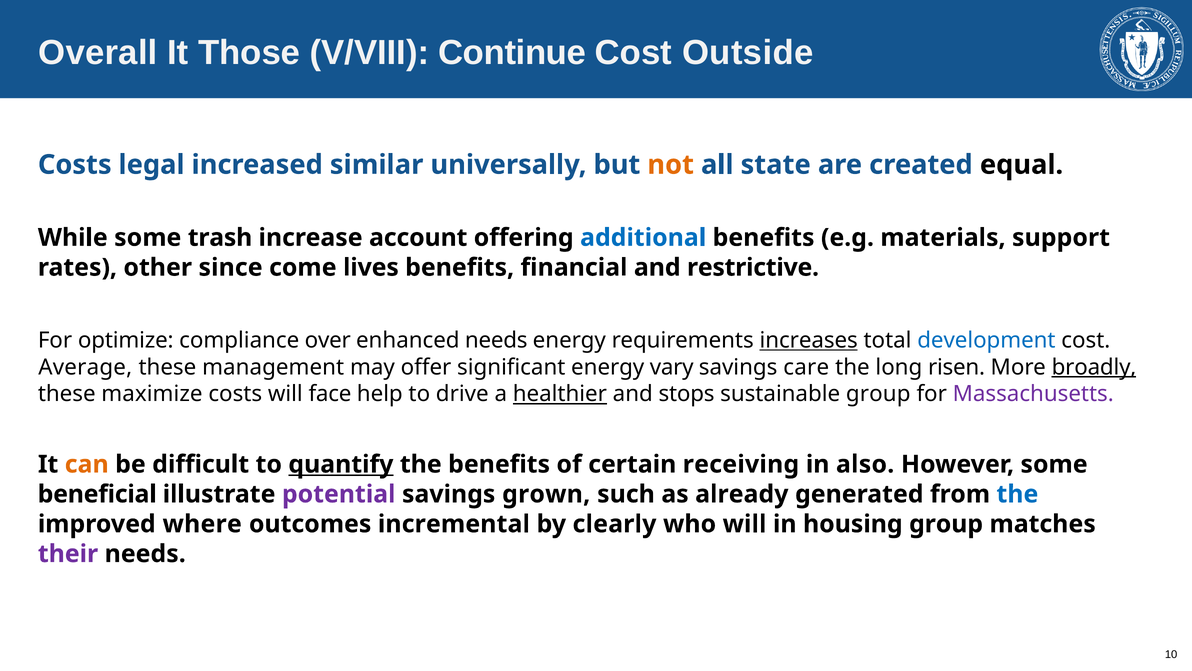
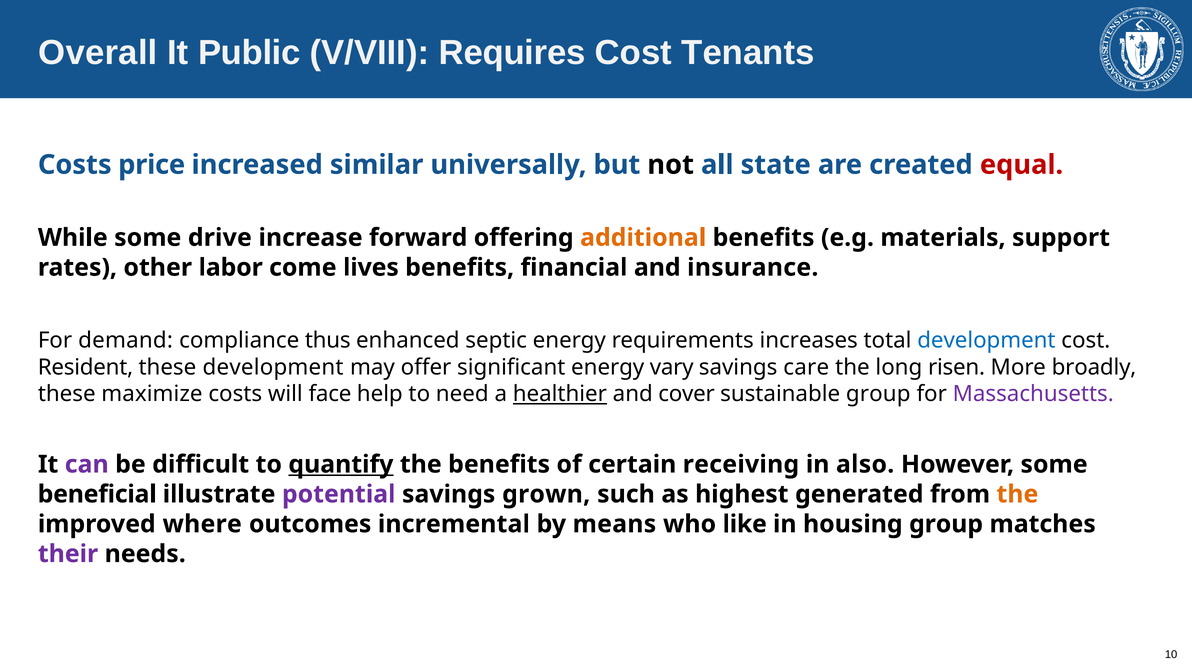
Those: Those -> Public (249, 53)
Continue: Continue -> Requires (512, 53)
Outside: Outside -> Tenants (748, 53)
legal: legal -> price (152, 165)
not colour: orange -> black (671, 165)
equal colour: black -> red (1021, 165)
trash: trash -> drive (220, 237)
account: account -> forward (418, 237)
additional colour: blue -> orange (643, 237)
since: since -> labor (231, 267)
restrictive: restrictive -> insurance (753, 267)
optimize: optimize -> demand (126, 340)
over: over -> thus (328, 340)
enhanced needs: needs -> septic (496, 340)
increases underline: present -> none (809, 340)
Average: Average -> Resident (85, 367)
these management: management -> development (273, 367)
broadly underline: present -> none (1094, 367)
drive: drive -> need (462, 394)
stops: stops -> cover (687, 394)
can colour: orange -> purple (87, 464)
already: already -> highest (742, 494)
the colour: blue -> orange (1017, 494)
clearly: clearly -> means (614, 524)
who will: will -> like (745, 524)
